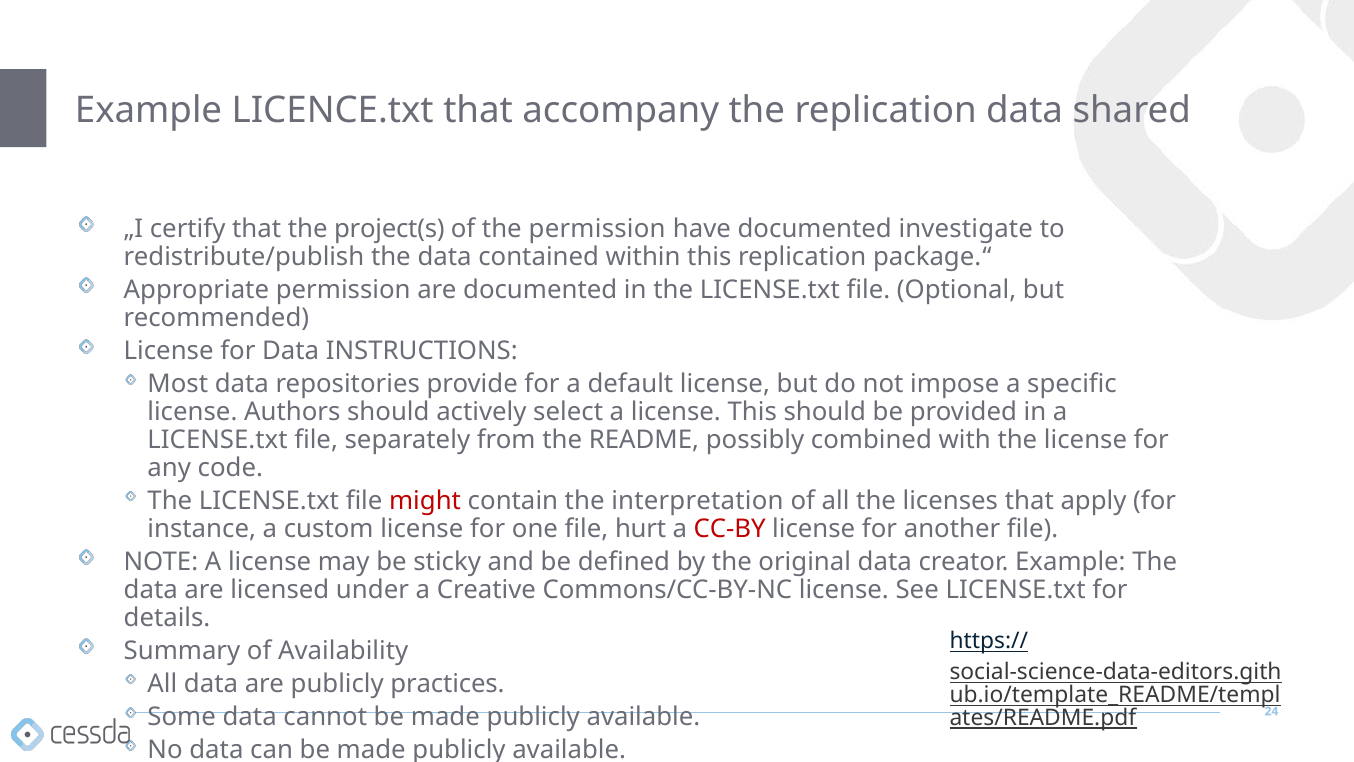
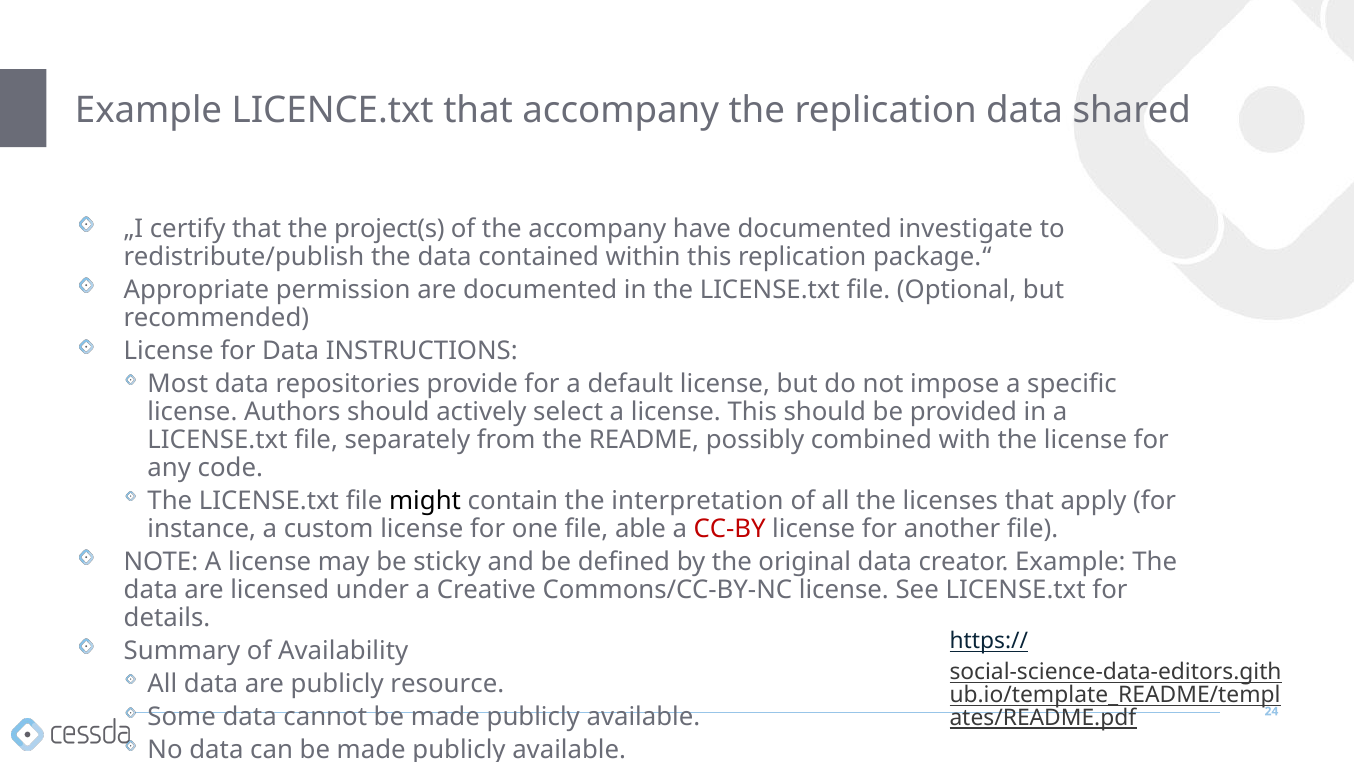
the permission: permission -> accompany (597, 229)
might colour: red -> black (425, 501)
hurt: hurt -> able (641, 529)
practices: practices -> resource (447, 684)
